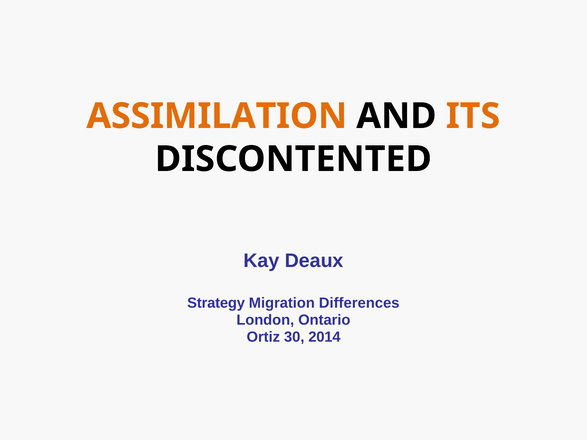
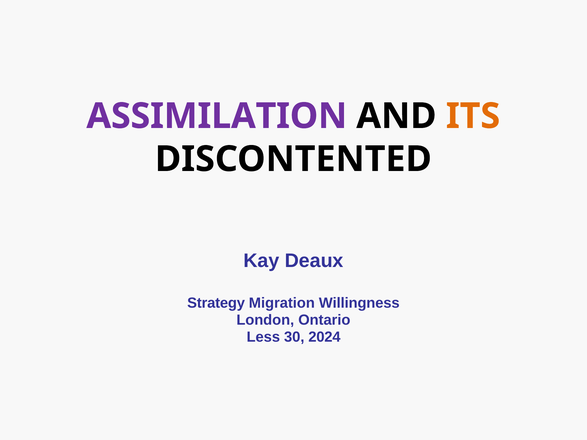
ASSIMILATION colour: orange -> purple (217, 116)
Differences: Differences -> Willingness (359, 303)
Ortiz: Ortiz -> Less (263, 337)
2014: 2014 -> 2024 (324, 337)
